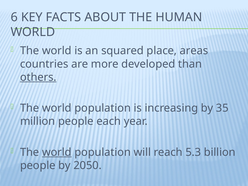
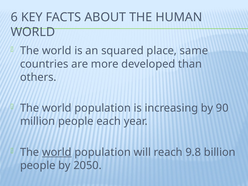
areas: areas -> same (194, 51)
others underline: present -> none (38, 77)
35: 35 -> 90 (222, 108)
5.3: 5.3 -> 9.8 (193, 152)
